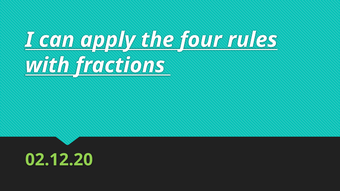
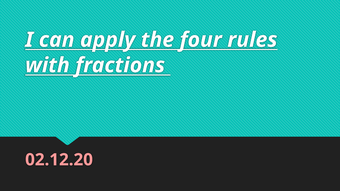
02.12.20 colour: light green -> pink (59, 160)
